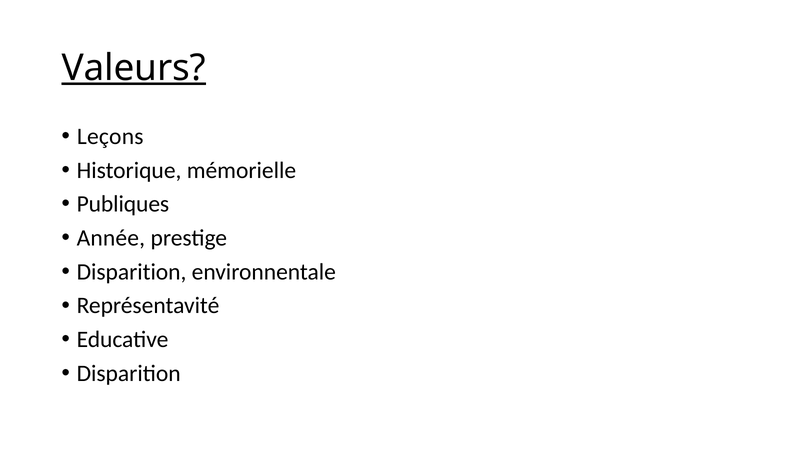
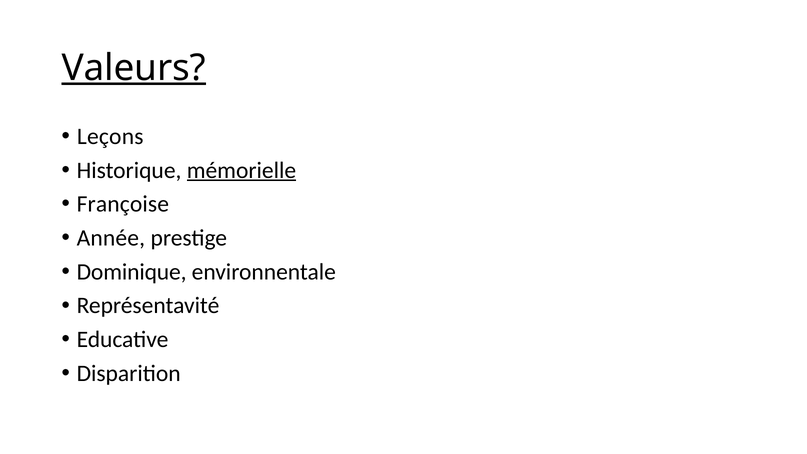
mémorielle underline: none -> present (241, 170)
Publiques: Publiques -> Françoise (123, 204)
Disparition: Disparition -> Dominique (132, 272)
